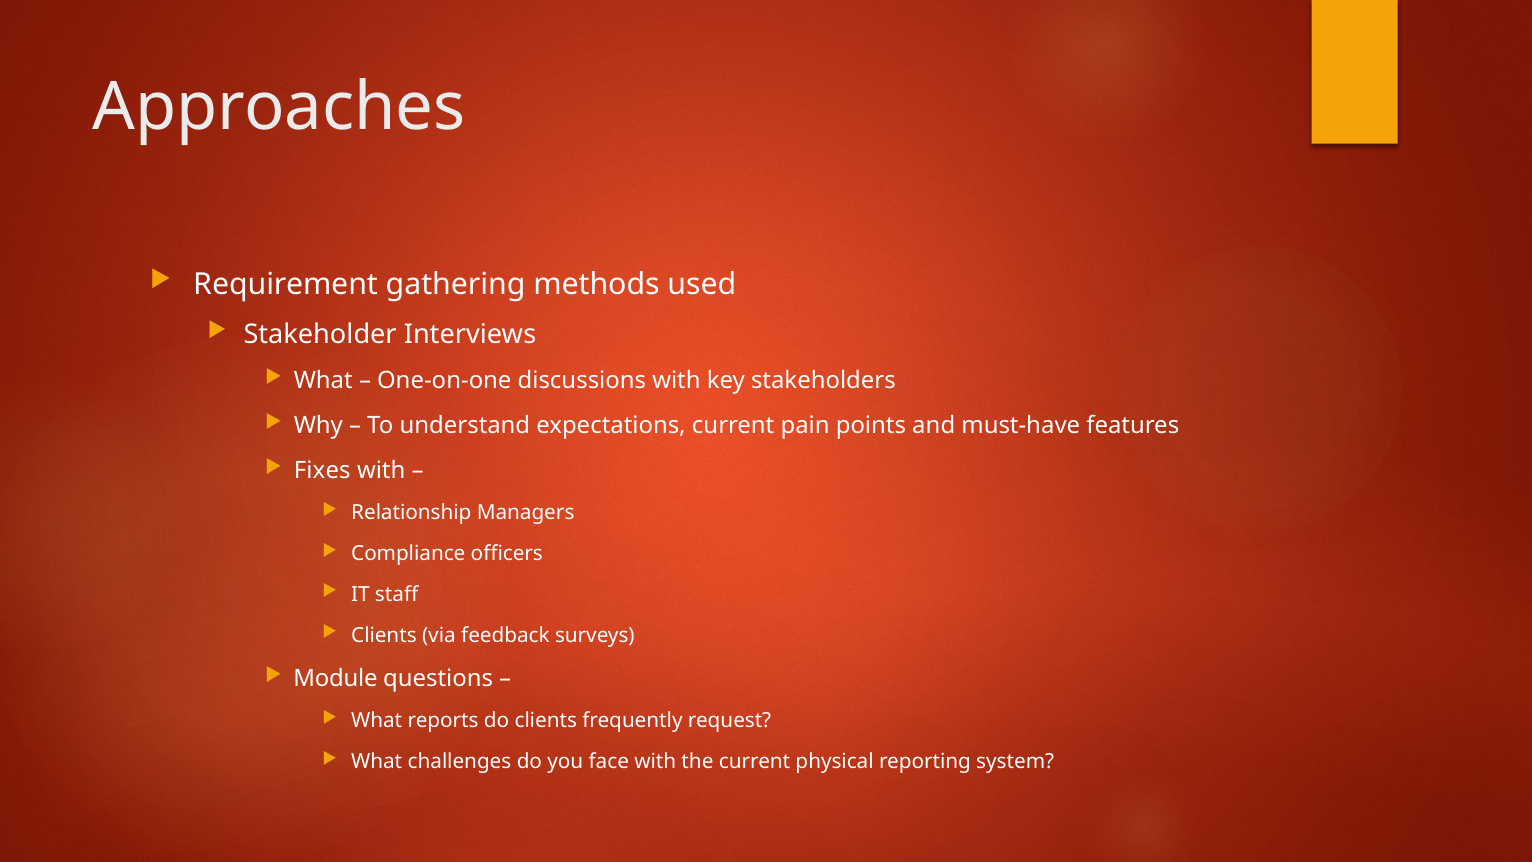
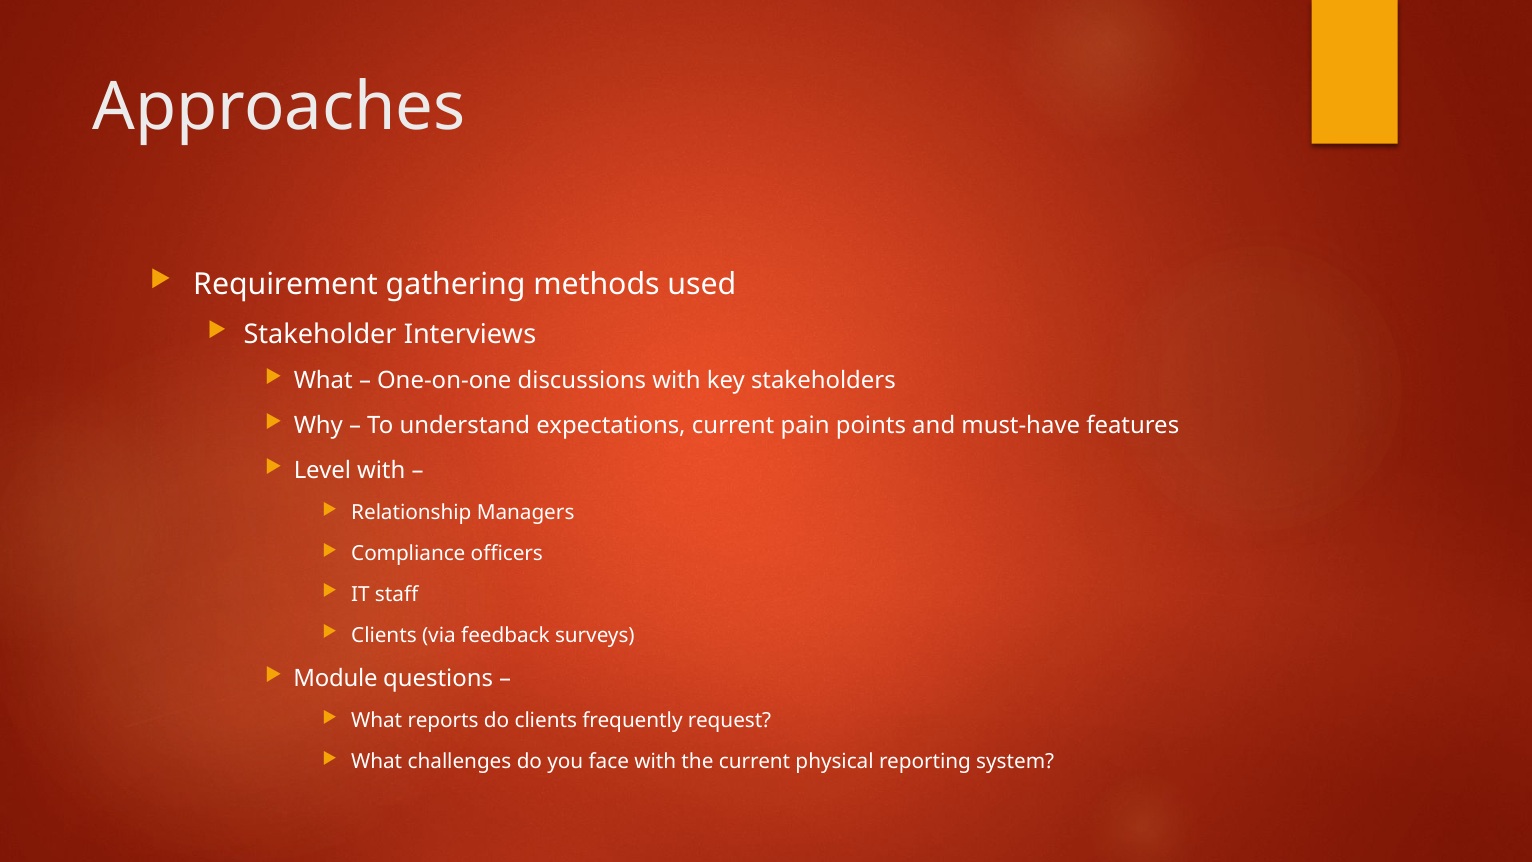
Fixes: Fixes -> Level (322, 470)
